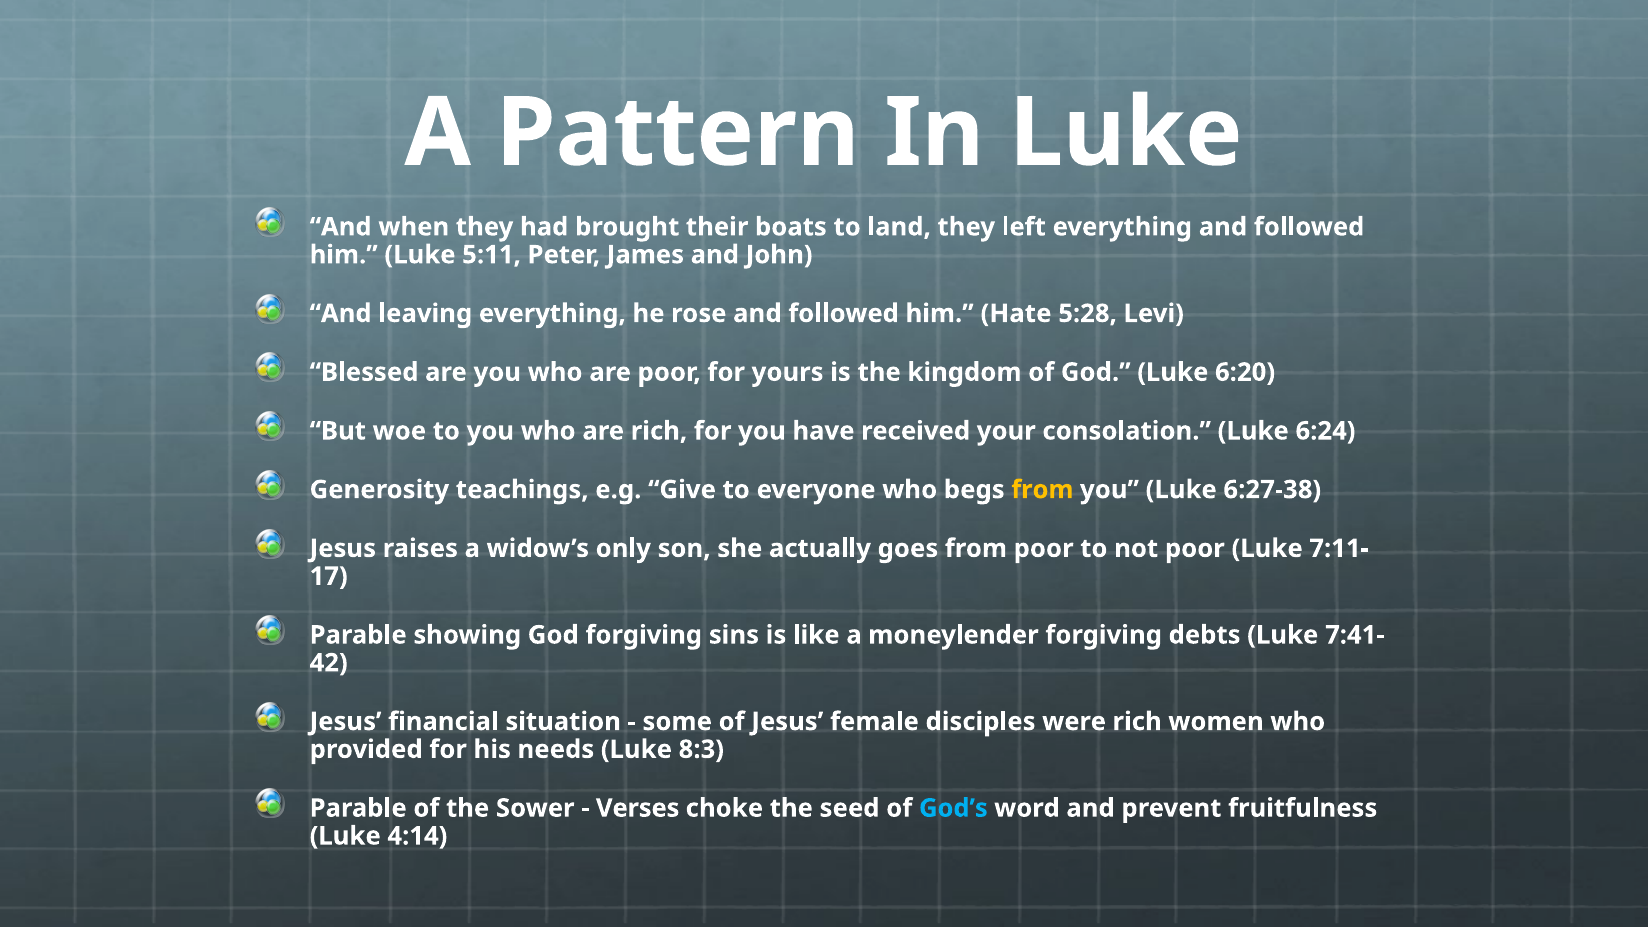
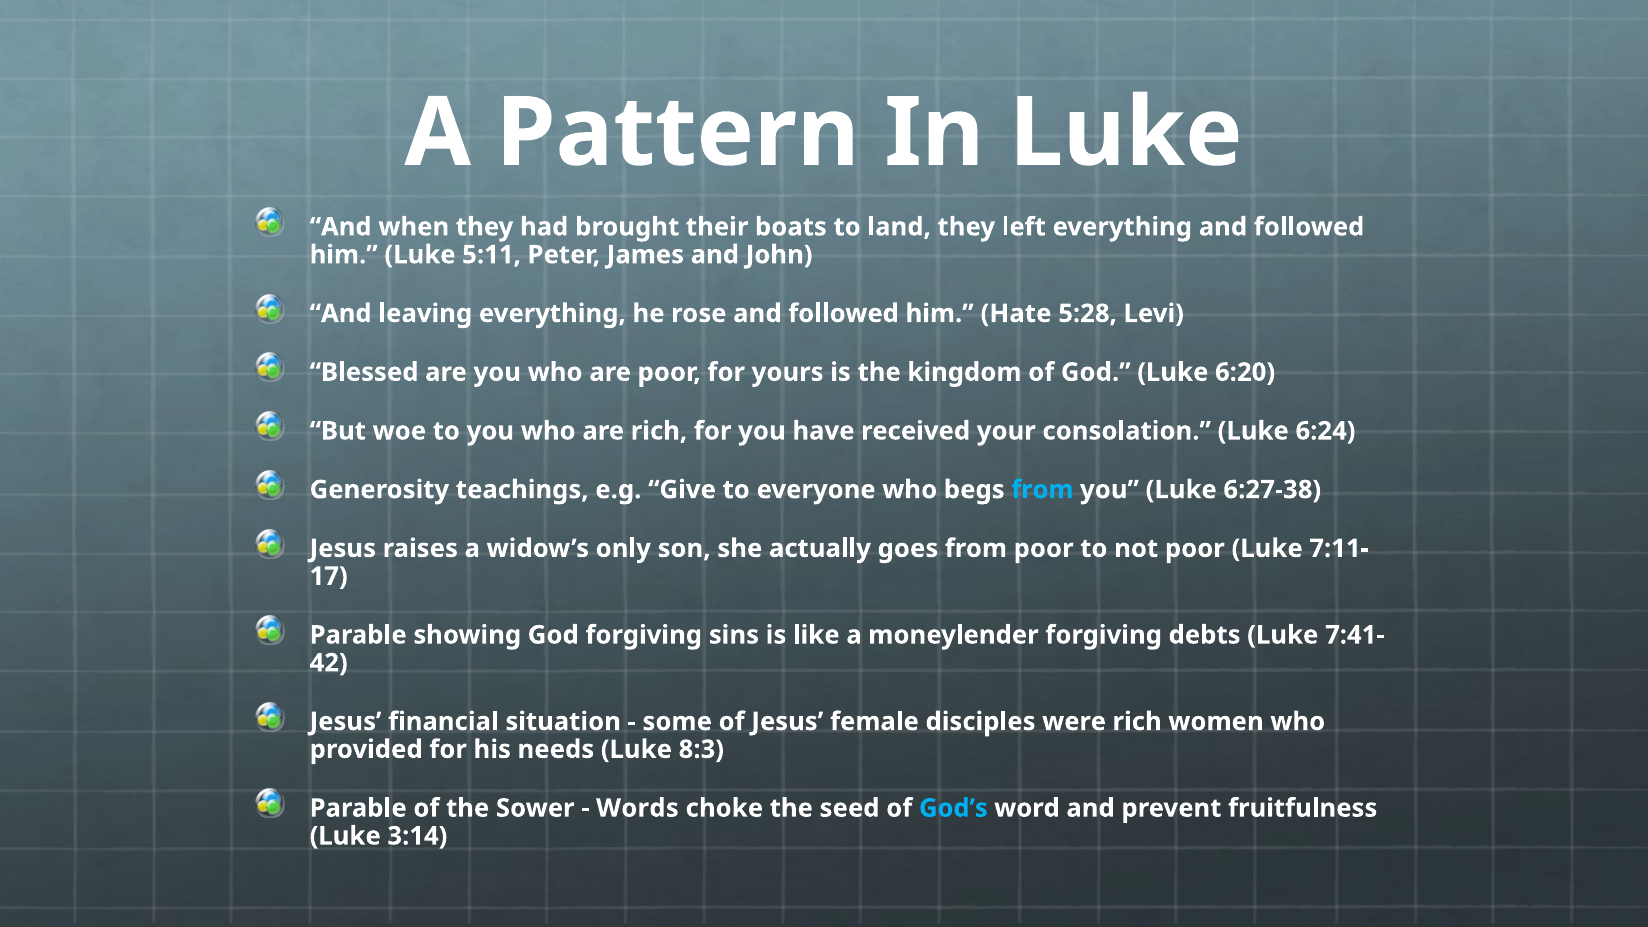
from colour: yellow -> light blue (1042, 490)
Verses: Verses -> Words (637, 808)
4:14: 4:14 -> 3:14 (417, 836)
